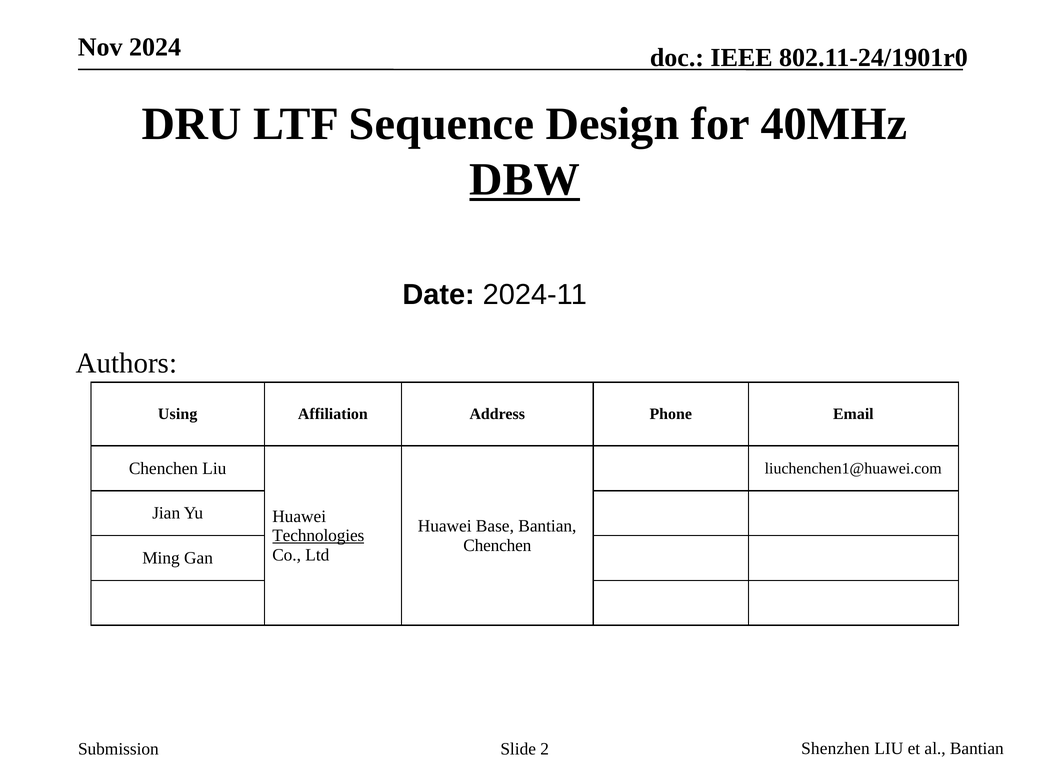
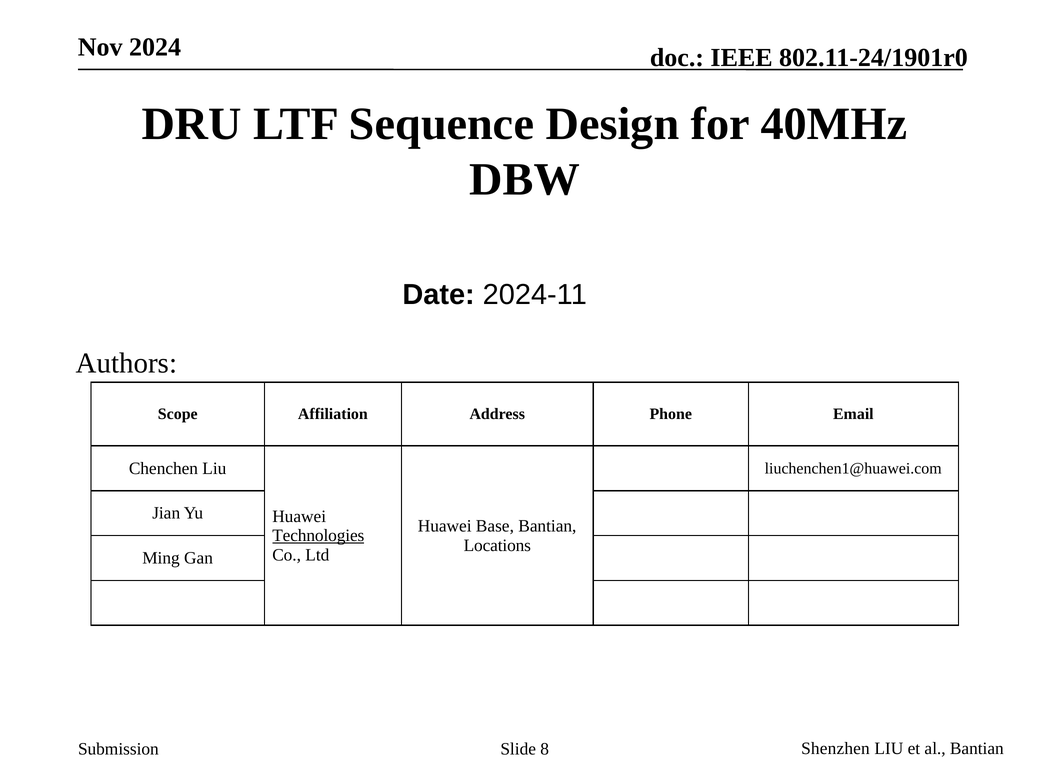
DBW underline: present -> none (525, 180)
Using: Using -> Scope (178, 414)
Chenchen: Chenchen -> Locations (497, 545)
2: 2 -> 8 (545, 749)
